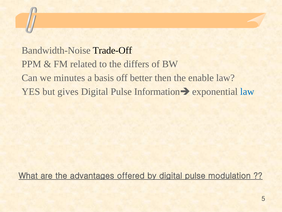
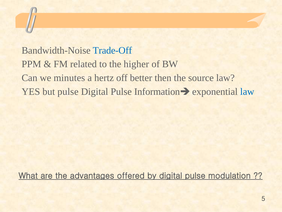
Trade-Off colour: black -> blue (112, 50)
differs: differs -> higher (136, 64)
basis: basis -> hertz (104, 78)
enable: enable -> source (201, 78)
but gives: gives -> pulse (68, 91)
